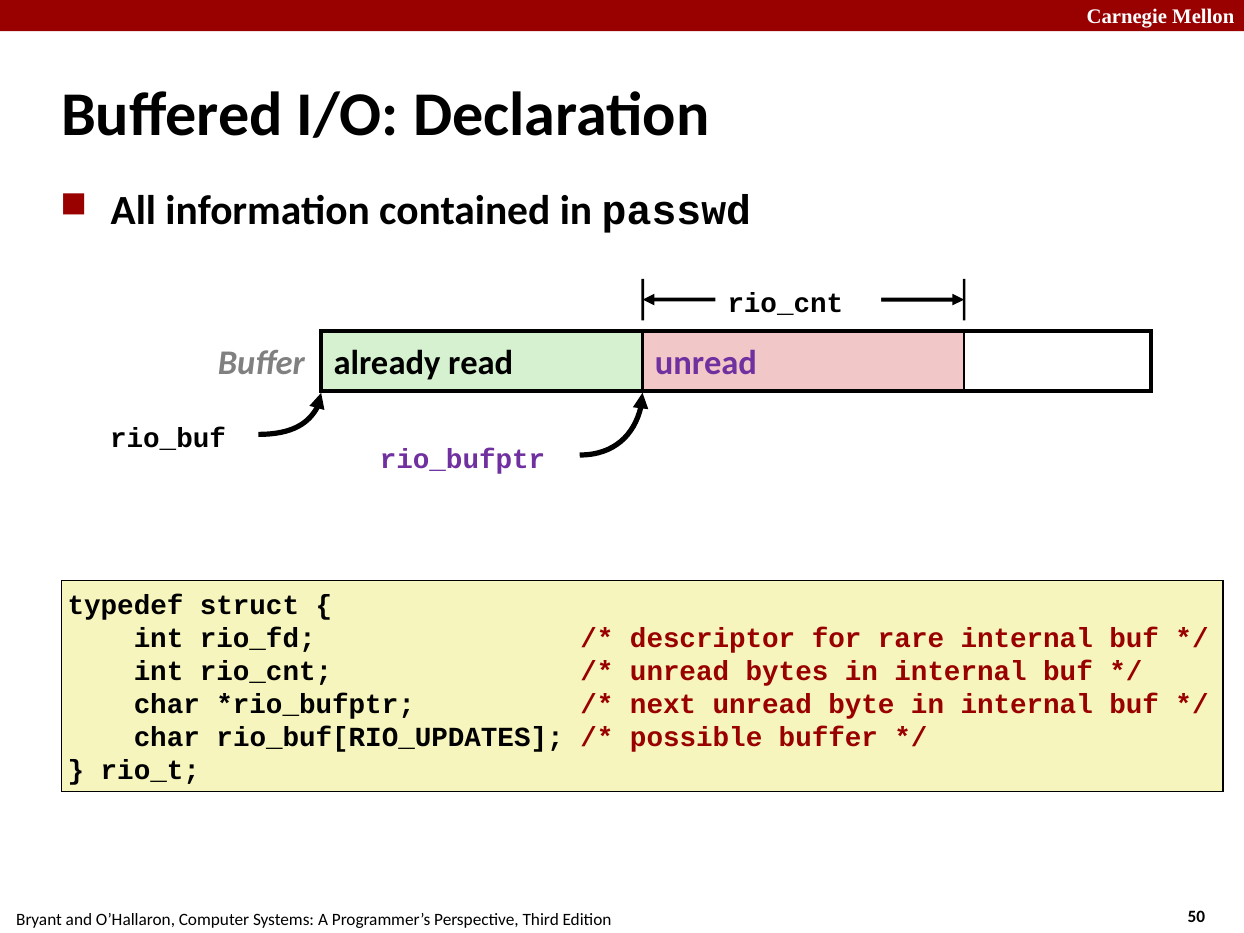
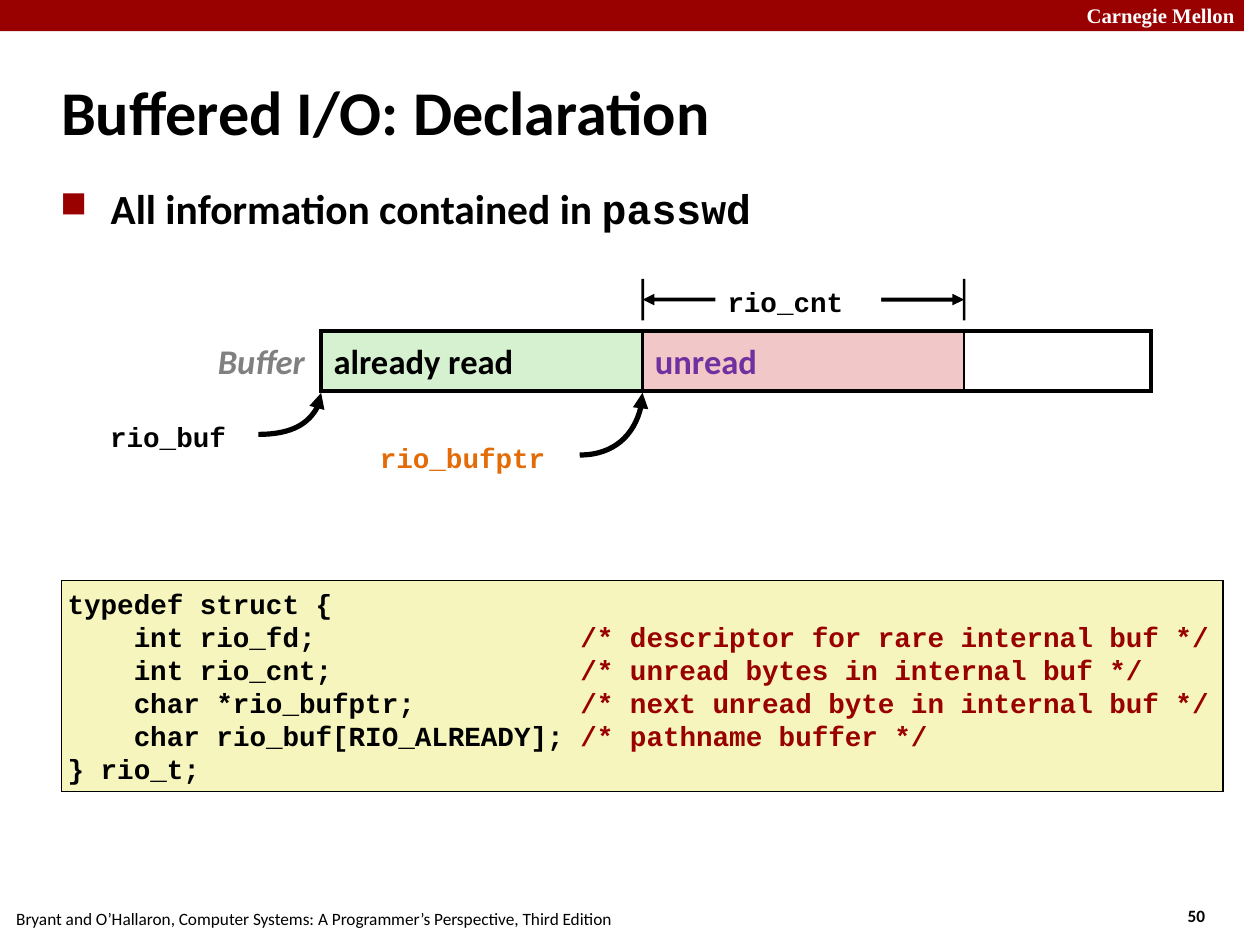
rio_bufptr colour: purple -> orange (463, 459)
rio_buf[RIO_UPDATES: rio_buf[RIO_UPDATES -> rio_buf[RIO_ALREADY (390, 738)
possible: possible -> pathname (696, 738)
